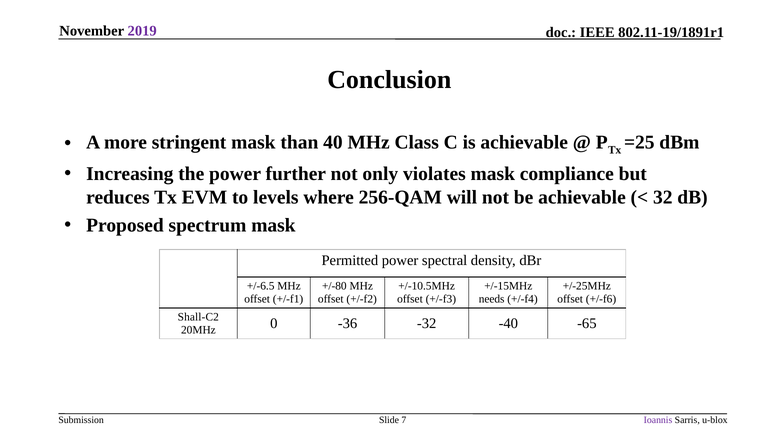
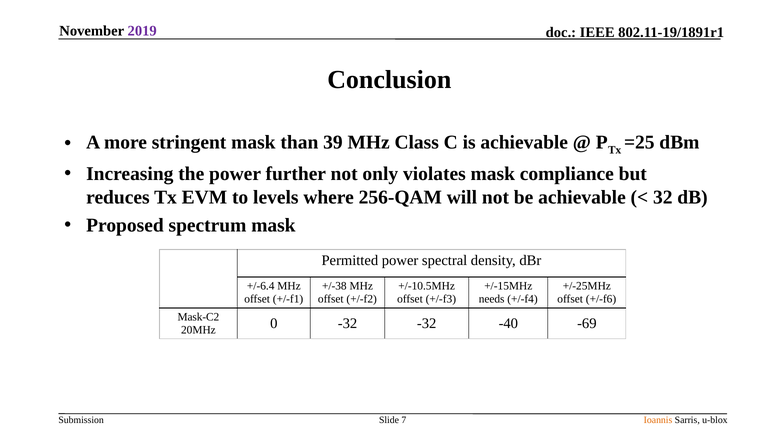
40: 40 -> 39 (333, 143)
+/-6.5: +/-6.5 -> +/-6.4 (261, 286)
+/-80: +/-80 -> +/-38 (334, 286)
Shall-C2: Shall-C2 -> Mask-C2 (198, 317)
0 -36: -36 -> -32 (348, 324)
-65: -65 -> -69 (587, 324)
Ioannis colour: purple -> orange (658, 420)
